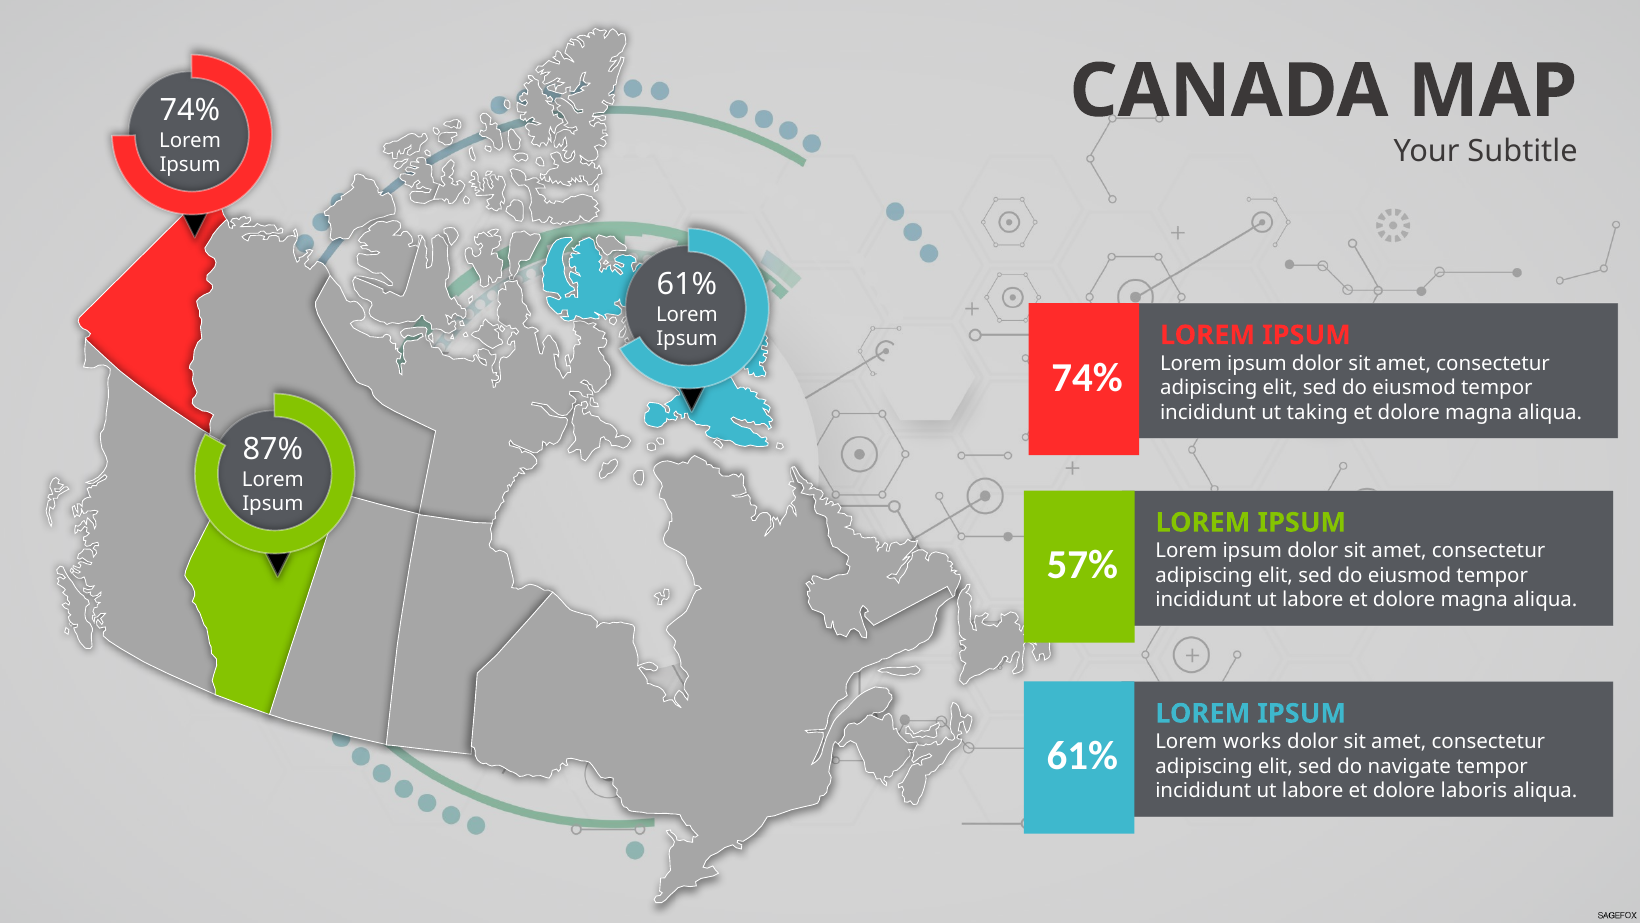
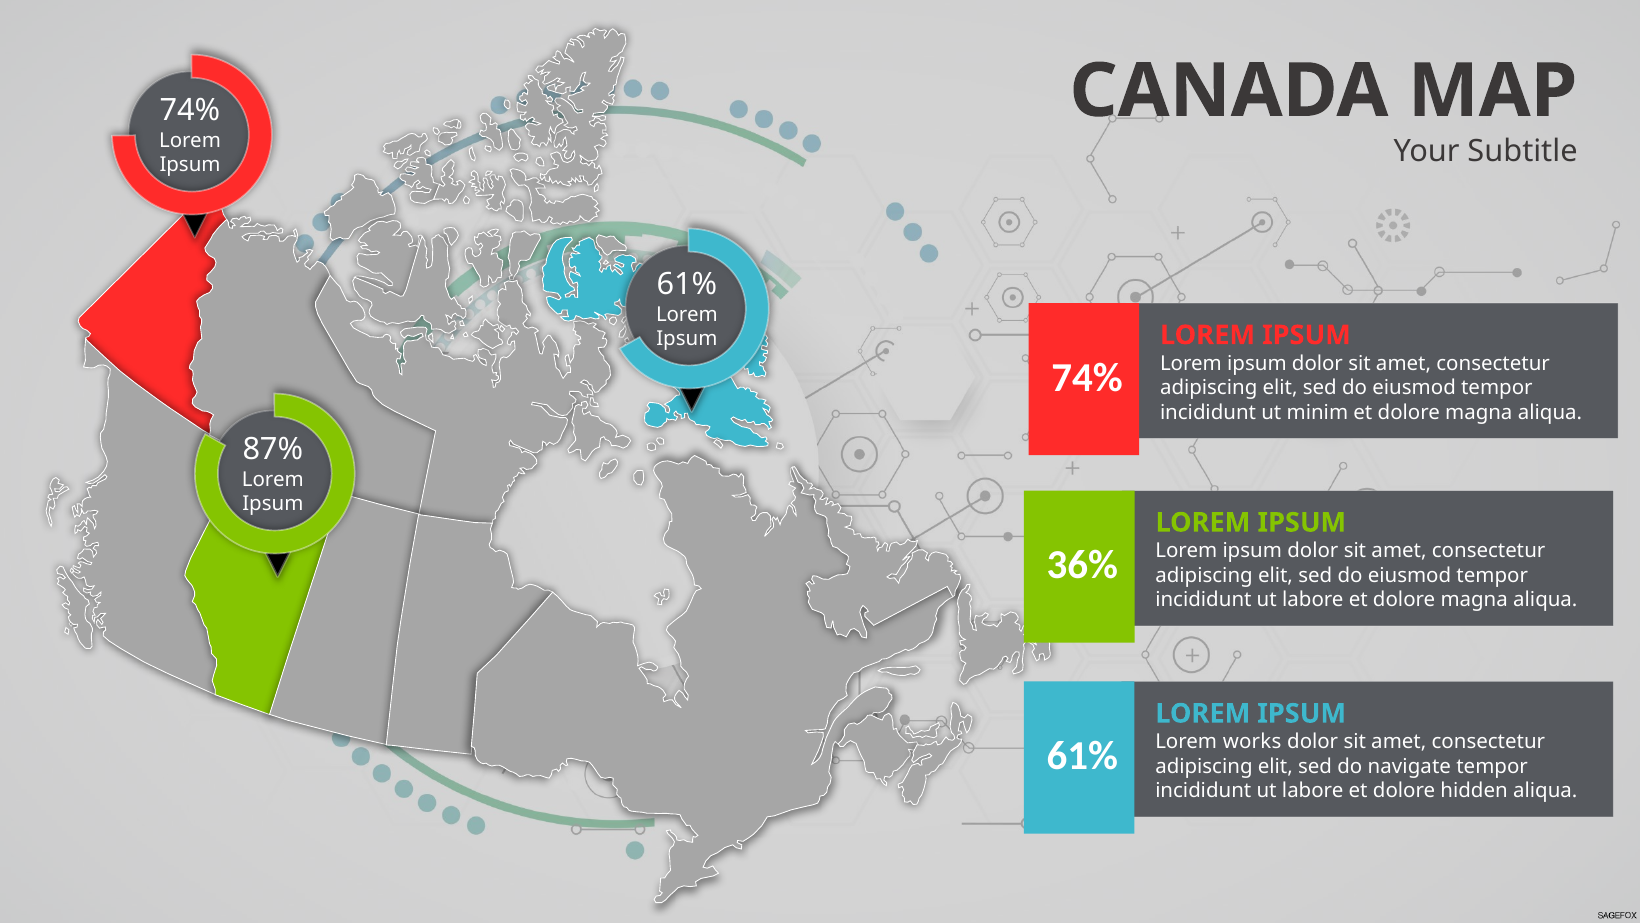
taking: taking -> minim (1317, 412)
57%: 57% -> 36% (1082, 565)
laboris: laboris -> hidden (1474, 791)
